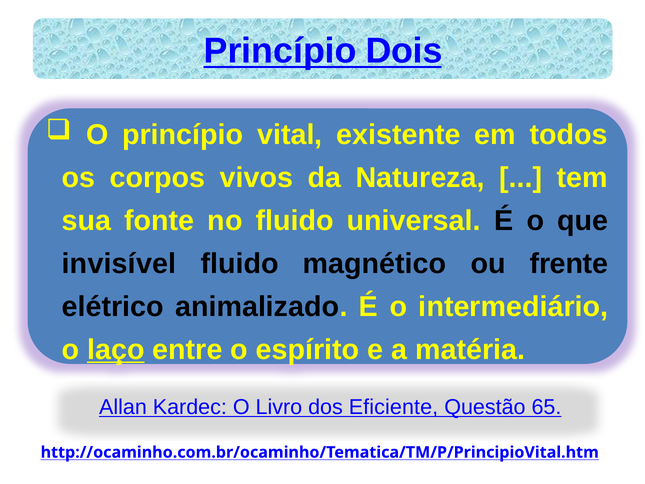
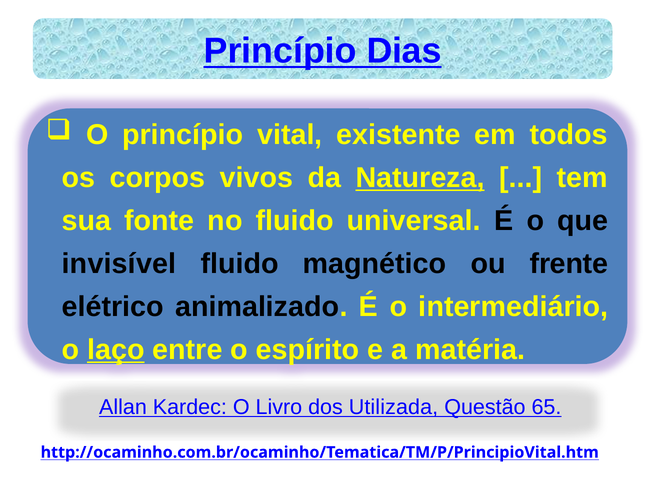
Dois: Dois -> Dias (404, 51)
Natureza underline: none -> present (420, 178)
Eficiente: Eficiente -> Utilizada (393, 407)
